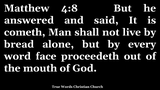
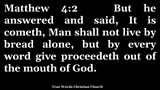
4:8: 4:8 -> 4:2 (69, 8)
face: face -> give (46, 56)
